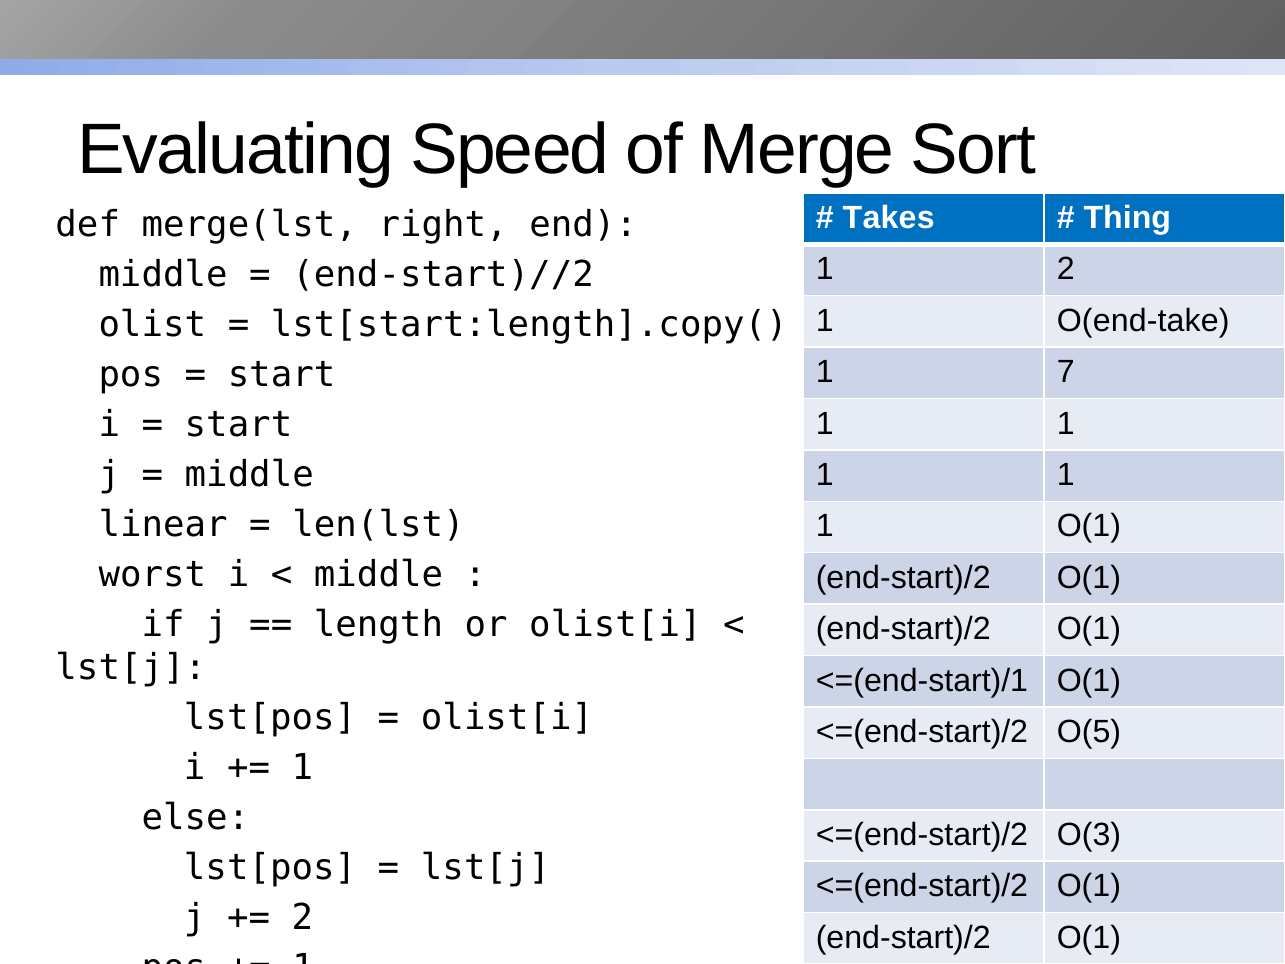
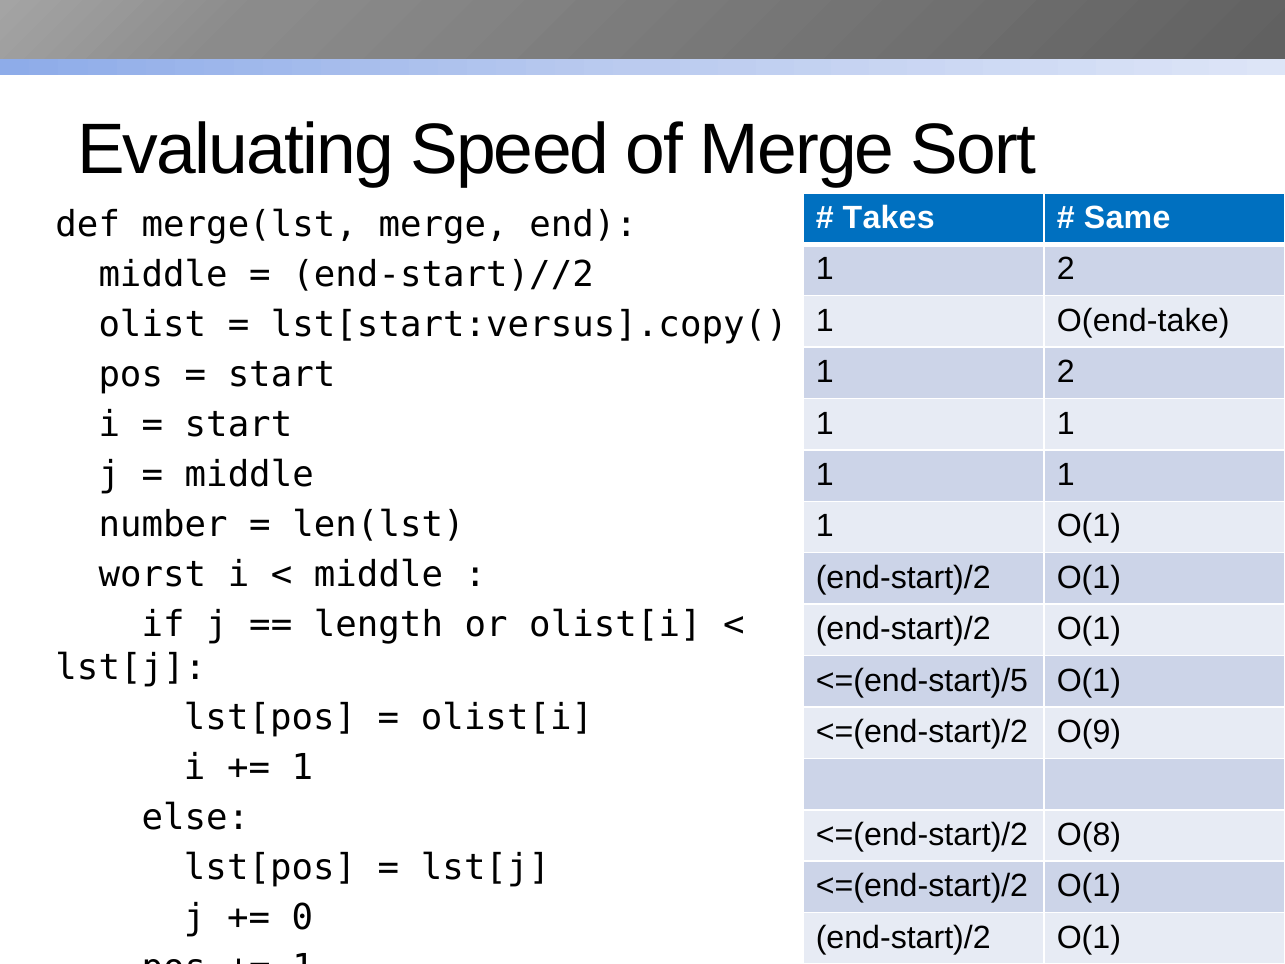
Thing: Thing -> Same (1127, 218)
merge(lst right: right -> merge (443, 225)
lst[start:length].copy(: lst[start:length].copy( -> lst[start:versus].copy( (529, 325)
7: 7 -> 2 (1066, 372)
linear: linear -> number (163, 525)
<=(end-start)/1: <=(end-start)/1 -> <=(end-start)/5 (922, 680)
O(5: O(5 -> O(9 (1089, 732)
O(3: O(3 -> O(8 (1089, 835)
2: 2 -> 0 (302, 918)
